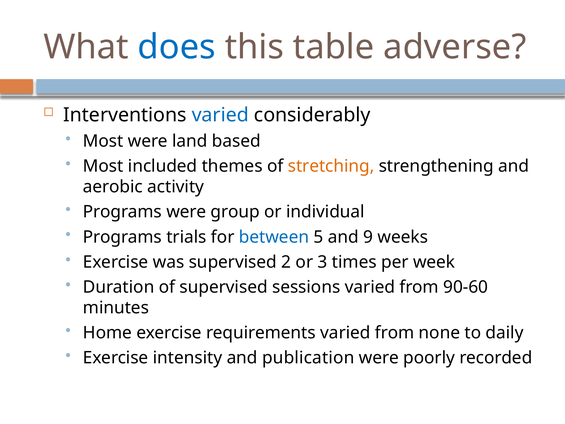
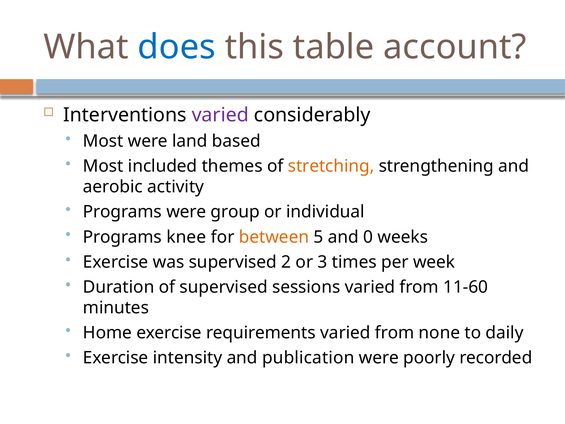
adverse: adverse -> account (455, 47)
varied colour: blue -> purple (220, 115)
trials: trials -> knee (186, 237)
between colour: blue -> orange (274, 237)
9: 9 -> 0 (368, 237)
90-60: 90-60 -> 11-60 (466, 287)
